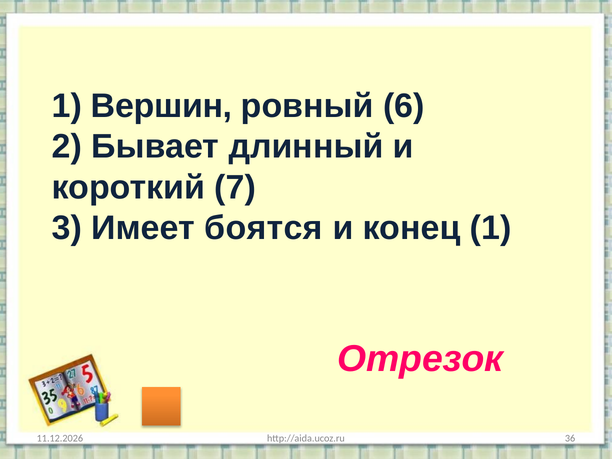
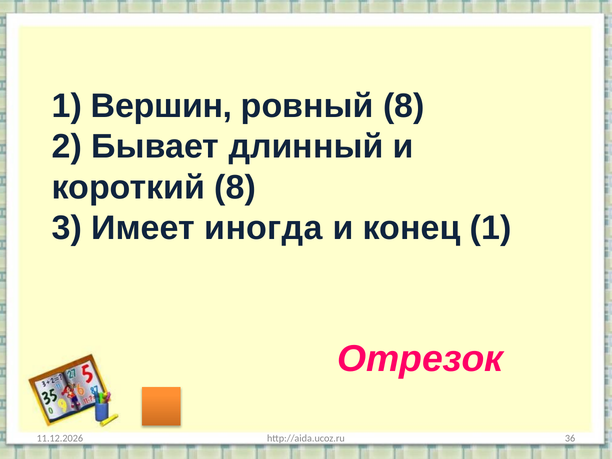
ровный 6: 6 -> 8 (404, 106)
короткий 7: 7 -> 8 (235, 187)
боятся: боятся -> иногда (264, 228)
